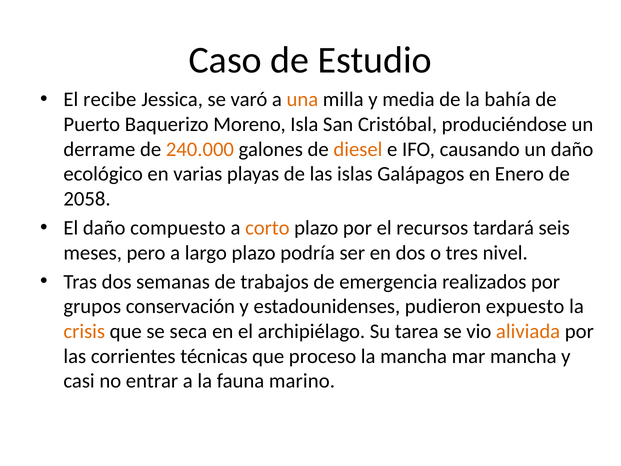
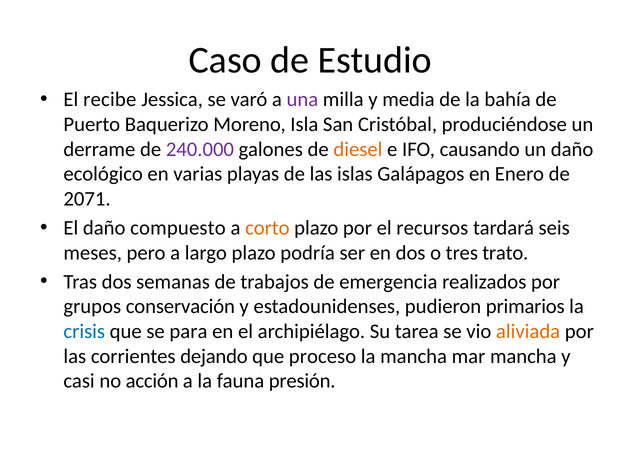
una colour: orange -> purple (302, 99)
240.000 colour: orange -> purple (200, 149)
2058: 2058 -> 2071 (87, 199)
nivel: nivel -> trato (505, 253)
expuesto: expuesto -> primarios (525, 306)
crisis colour: orange -> blue (84, 331)
seca: seca -> para (188, 331)
técnicas: técnicas -> dejando (214, 356)
entrar: entrar -> acción (152, 381)
marino: marino -> presión (302, 381)
